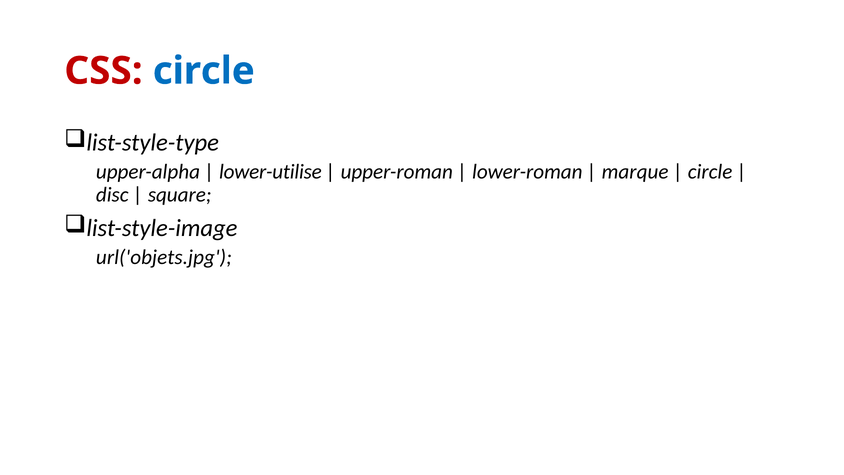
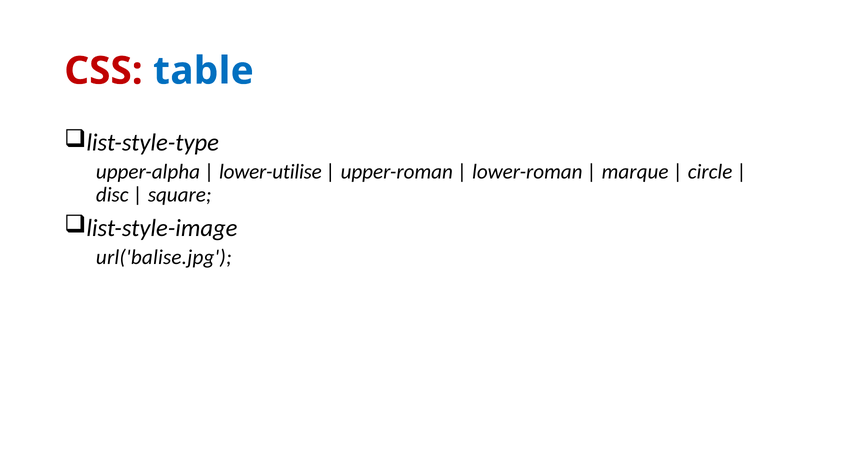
CSS circle: circle -> table (203, 71)
url('objets.jpg: url('objets.jpg -> url('balise.jpg (164, 257)
